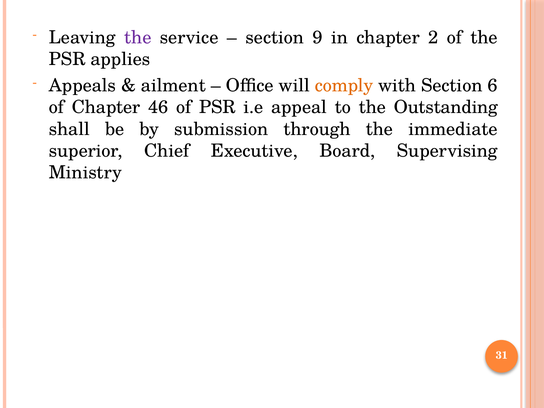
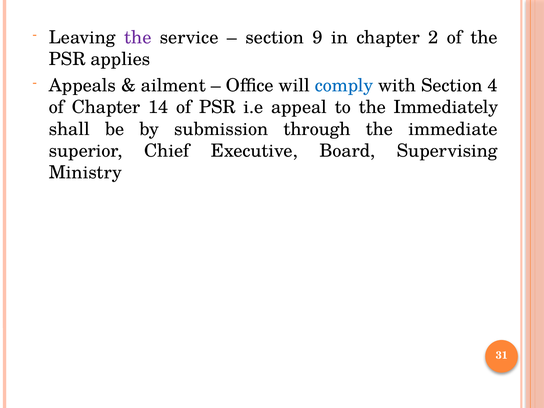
comply colour: orange -> blue (344, 86)
6: 6 -> 4 (493, 86)
46: 46 -> 14 (158, 107)
Outstanding: Outstanding -> Immediately (446, 107)
